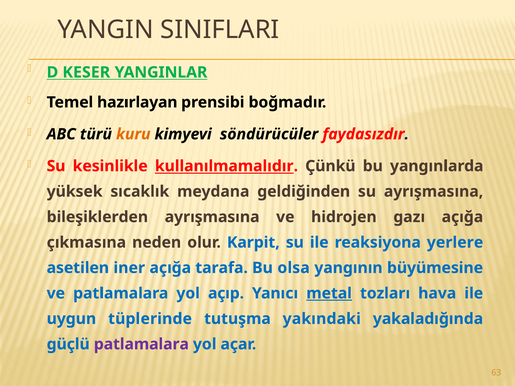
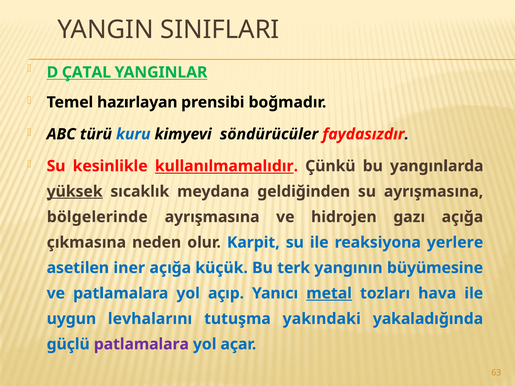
KESER: KESER -> ÇATAL (86, 72)
kuru colour: orange -> blue (133, 134)
yüksek underline: none -> present (75, 192)
bileşiklerden: bileşiklerden -> bölgelerinde (97, 217)
tarafa: tarafa -> küçük (222, 268)
olsa: olsa -> terk (294, 268)
tüplerinde: tüplerinde -> levhalarını (150, 319)
